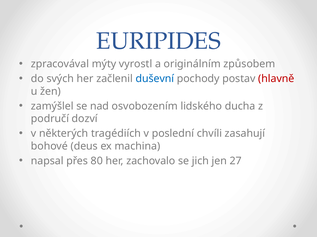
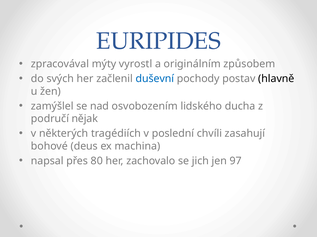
hlavně colour: red -> black (276, 79)
dozví: dozví -> nějak (85, 119)
27: 27 -> 97 (236, 161)
